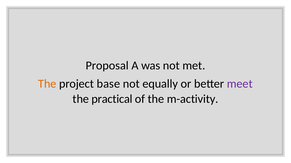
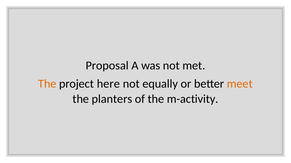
base: base -> here (108, 84)
meet colour: purple -> orange (240, 84)
practical: practical -> planters (112, 99)
